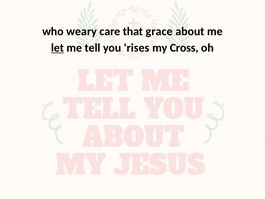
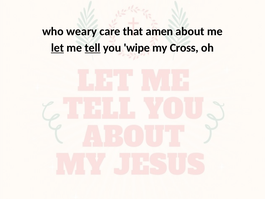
grace: grace -> amen (159, 31)
tell underline: none -> present (93, 48)
rises: rises -> wipe (137, 48)
